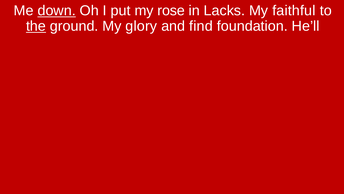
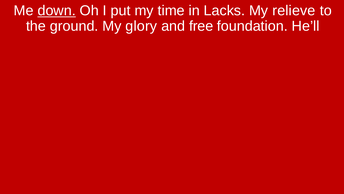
rose: rose -> time (171, 11)
faithful: faithful -> relieve (294, 11)
the underline: present -> none (36, 26)
find: find -> free (201, 26)
